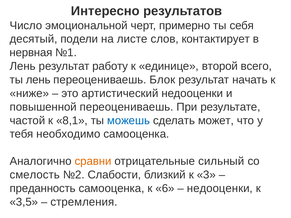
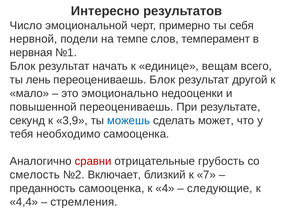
десятый: десятый -> нервной (33, 39)
листе: листе -> темпе (132, 39)
контактирует: контактирует -> темперамент (216, 39)
Лень: Лень -> Блок (23, 66)
работу: работу -> начать (110, 66)
второй: второй -> вещам (220, 66)
начать: начать -> другой (250, 80)
ниже: ниже -> мало (29, 93)
артистический: артистический -> эмоционально (120, 93)
частой: частой -> секунд (27, 121)
8,1: 8,1 -> 3,9 (72, 121)
сравни colour: orange -> red (93, 161)
сильный: сильный -> грубость (221, 161)
Слабости: Слабости -> Включает (114, 175)
3: 3 -> 7 (206, 175)
6: 6 -> 4 (165, 189)
недооценки: недооценки -> следующие (220, 189)
3,5: 3,5 -> 4,4 (24, 202)
